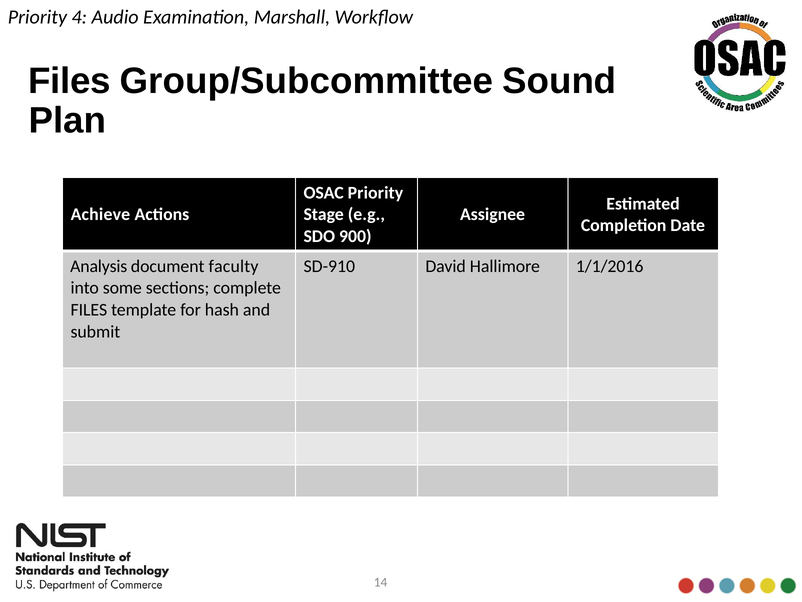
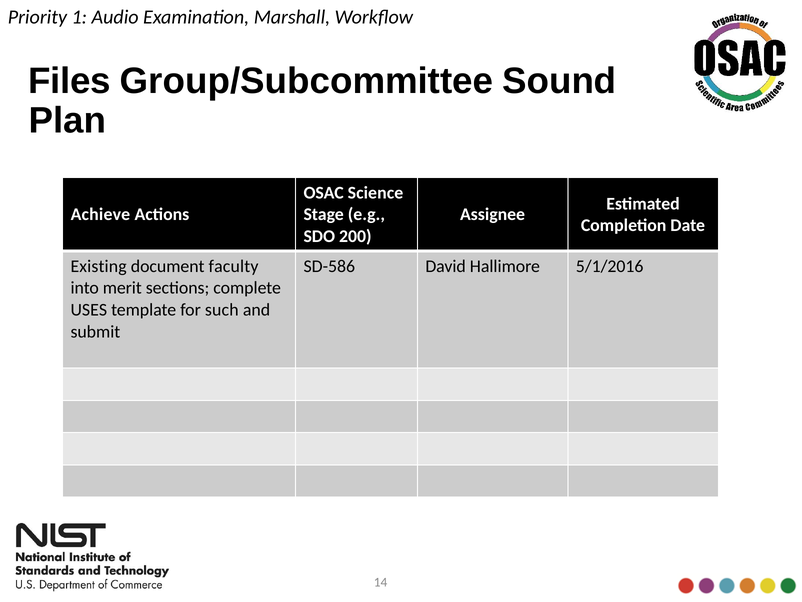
4: 4 -> 1 (79, 17)
OSAC Priority: Priority -> Science (375, 193)
900: 900 -> 200 (355, 236)
Analysis: Analysis -> Existing (99, 266)
SD-910: SD-910 -> SD-586 (329, 266)
1/1/2016: 1/1/2016 -> 5/1/2016 (610, 266)
some: some -> merit (122, 288)
FILES: FILES -> USES (89, 310)
hash: hash -> such (222, 310)
